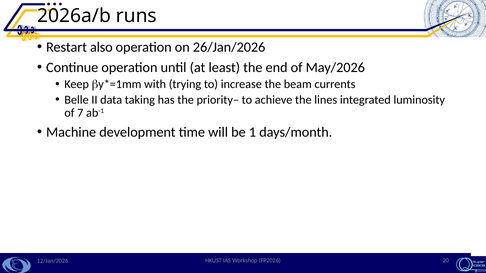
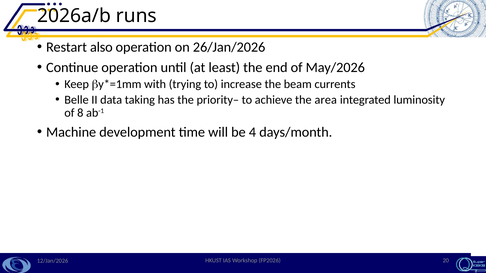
lines: lines -> area (326, 100)
7: 7 -> 8 (80, 113)
1: 1 -> 4 (252, 132)
